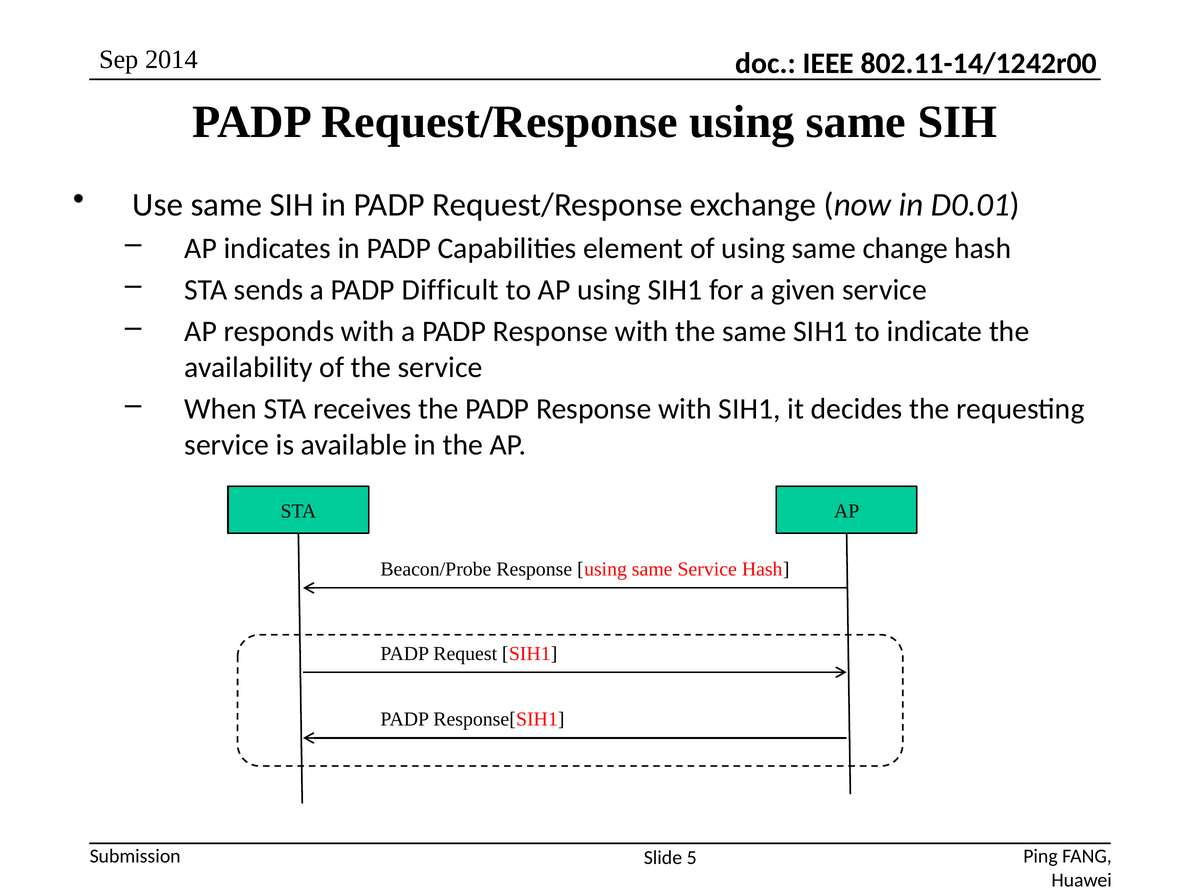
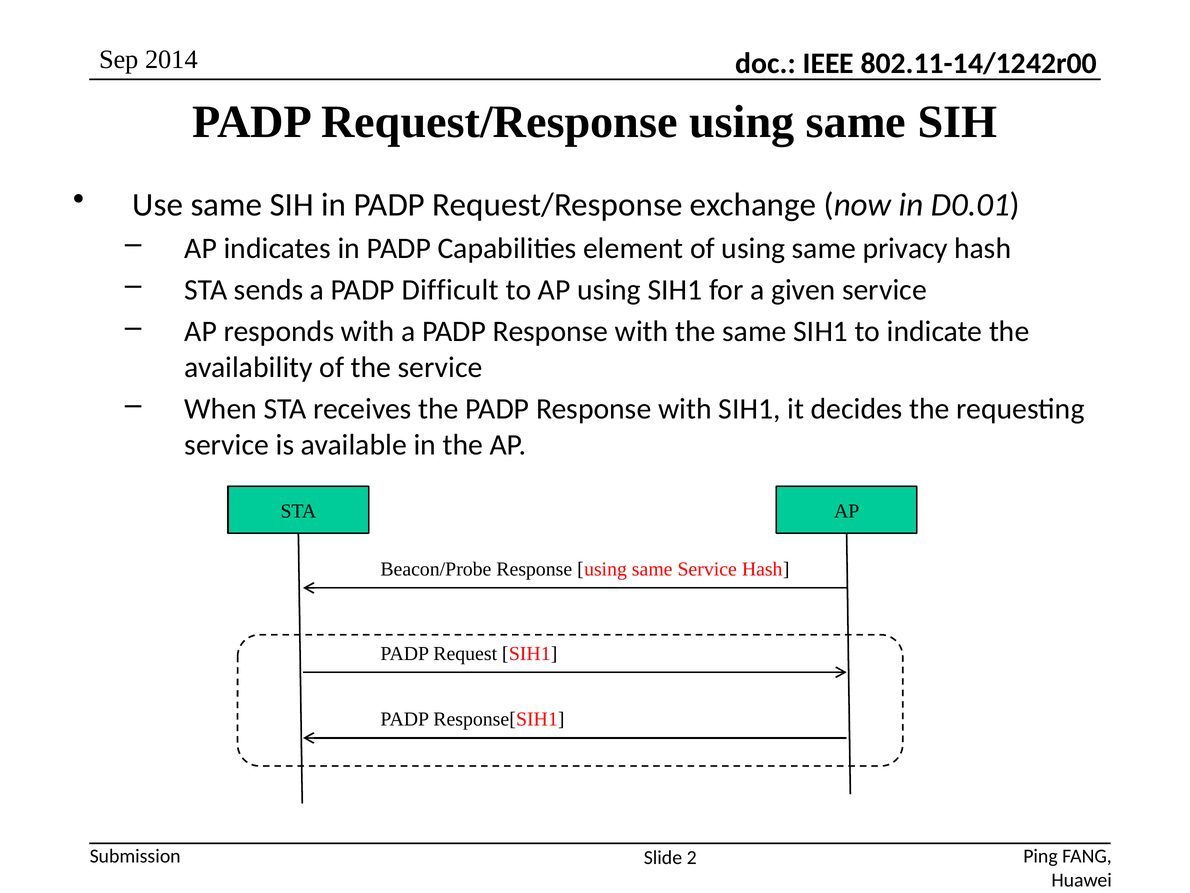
change: change -> privacy (905, 248)
5: 5 -> 2 (692, 857)
